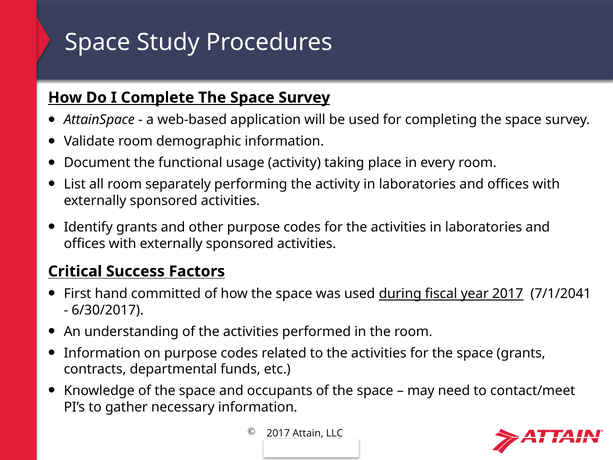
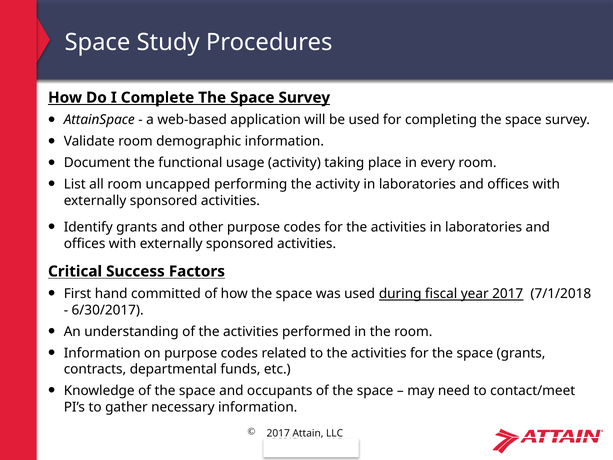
separately: separately -> uncapped (178, 184)
7/1/2041: 7/1/2041 -> 7/1/2018 (561, 294)
